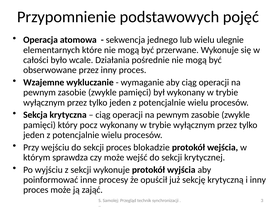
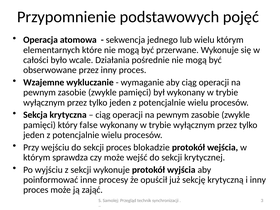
wielu ulegnie: ulegnie -> którym (230, 40)
pocz: pocz -> false (89, 125)
